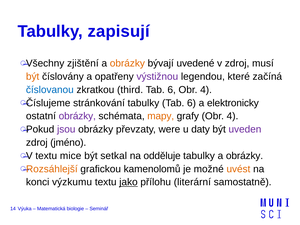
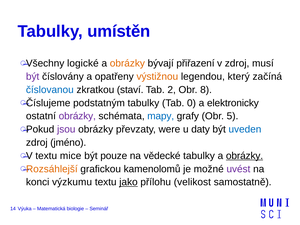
zapisují: zapisují -> umístěn (119, 31)
zjištění: zjištění -> logické (83, 63)
uvedené: uvedené -> přiřazení (195, 63)
být colour: orange -> purple (33, 77)
výstižnou colour: purple -> orange (157, 77)
které: které -> který (239, 77)
third: third -> staví (130, 90)
6: 6 -> 2 (172, 90)
4: 4 -> 8 (206, 90)
stránkování: stránkování -> podstatným (99, 103)
tabulky Tab 6: 6 -> 0 (191, 103)
mapy colour: orange -> blue (161, 116)
grafy Obr 4: 4 -> 5 (233, 116)
uveden colour: purple -> blue (245, 129)
setkal: setkal -> pouze (114, 156)
odděluje: odděluje -> vědecké (162, 156)
obrázky underline: none -> present (245, 156)
uvést colour: orange -> purple (238, 169)
literární: literární -> velikost (192, 182)
